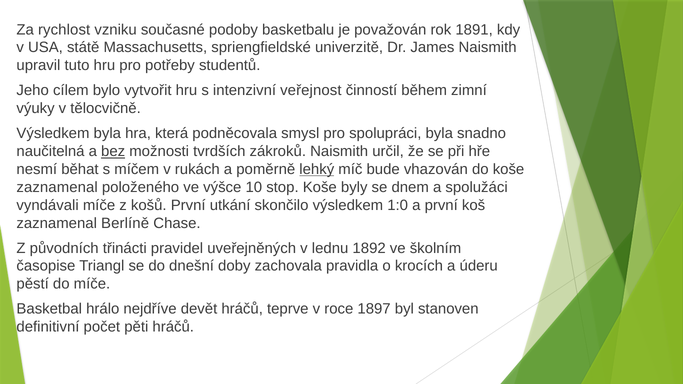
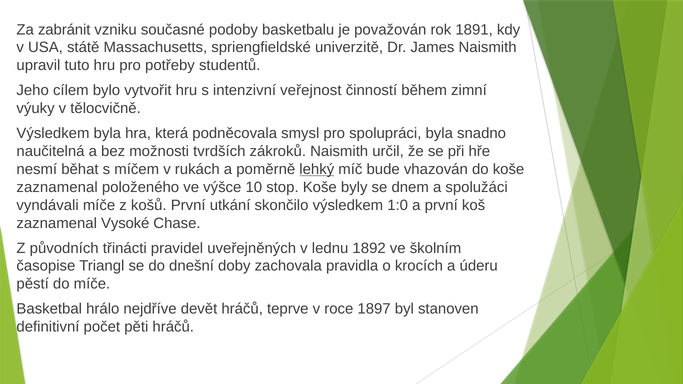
rychlost: rychlost -> zabránit (64, 30)
bez underline: present -> none (113, 151)
Berlíně: Berlíně -> Vysoké (125, 223)
